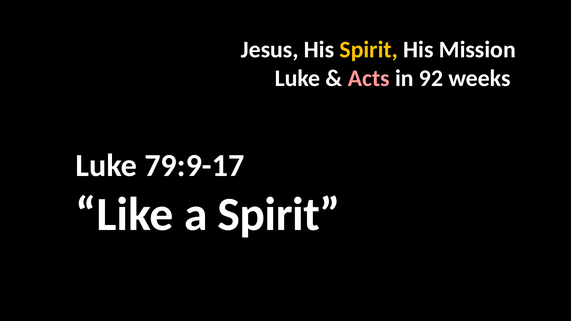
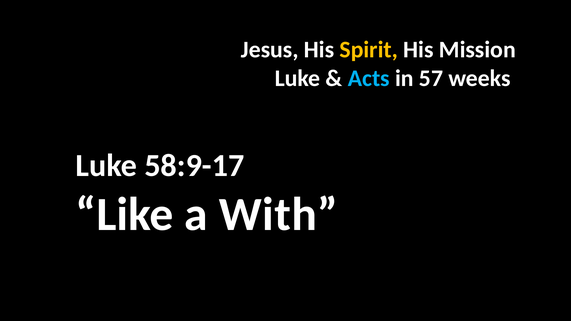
Acts colour: pink -> light blue (369, 78)
92: 92 -> 57 (431, 78)
79:9-17: 79:9-17 -> 58:9-17 (194, 166)
a Spirit: Spirit -> With (278, 215)
